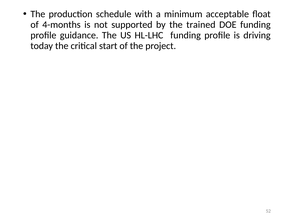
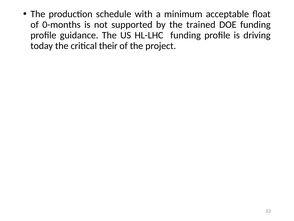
4-months: 4-months -> 0-months (61, 25)
start: start -> their (108, 46)
